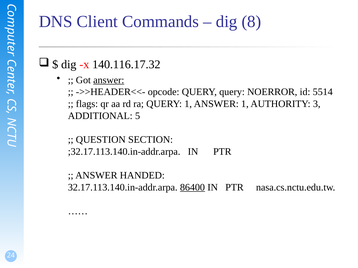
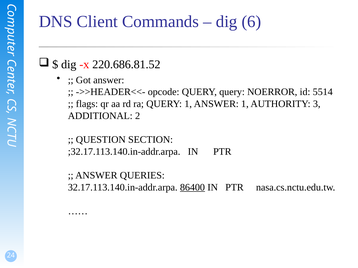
8: 8 -> 6 (251, 22)
140.116.17.32: 140.116.17.32 -> 220.686.81.52 (126, 65)
answer underline: present -> none (109, 80)
5: 5 -> 2 (138, 116)
HANDED: HANDED -> QUERIES (142, 176)
